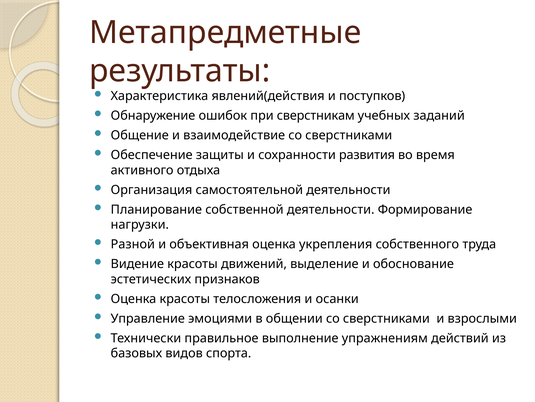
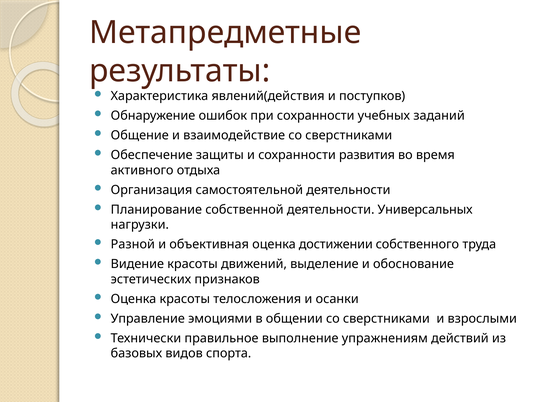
при сверстникам: сверстникам -> сохранности (316, 115)
Формирование: Формирование -> Универсальных (425, 209)
укрепления: укрепления -> достижении (336, 244)
